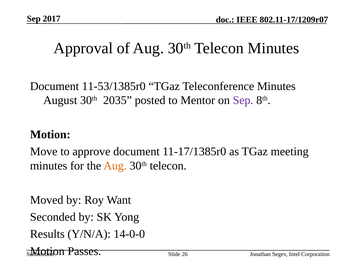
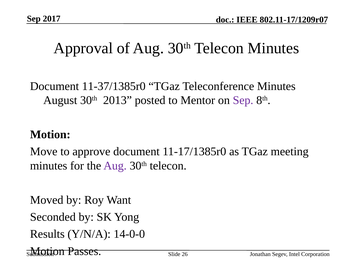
11-53/1385r0: 11-53/1385r0 -> 11-37/1385r0 (114, 86)
2035: 2035 -> 2013 (117, 100)
Aug colour: orange -> purple (115, 166)
